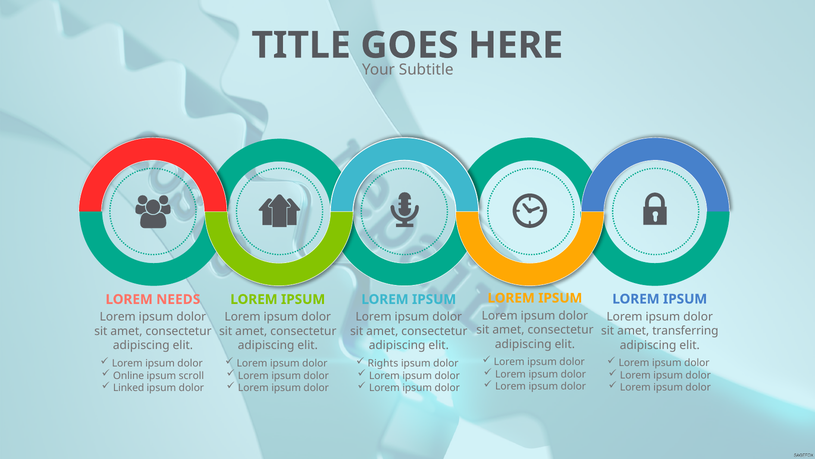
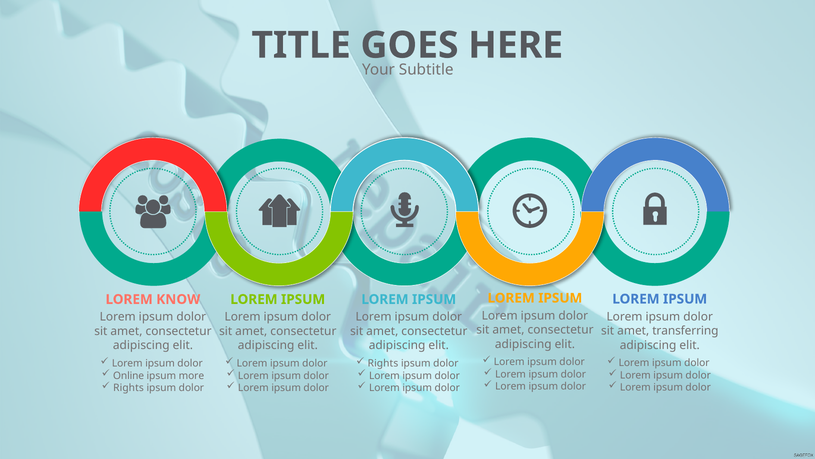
NEEDS: NEEDS -> KNOW (178, 299)
scroll: scroll -> more (191, 375)
Linked: Linked -> Rights (129, 387)
